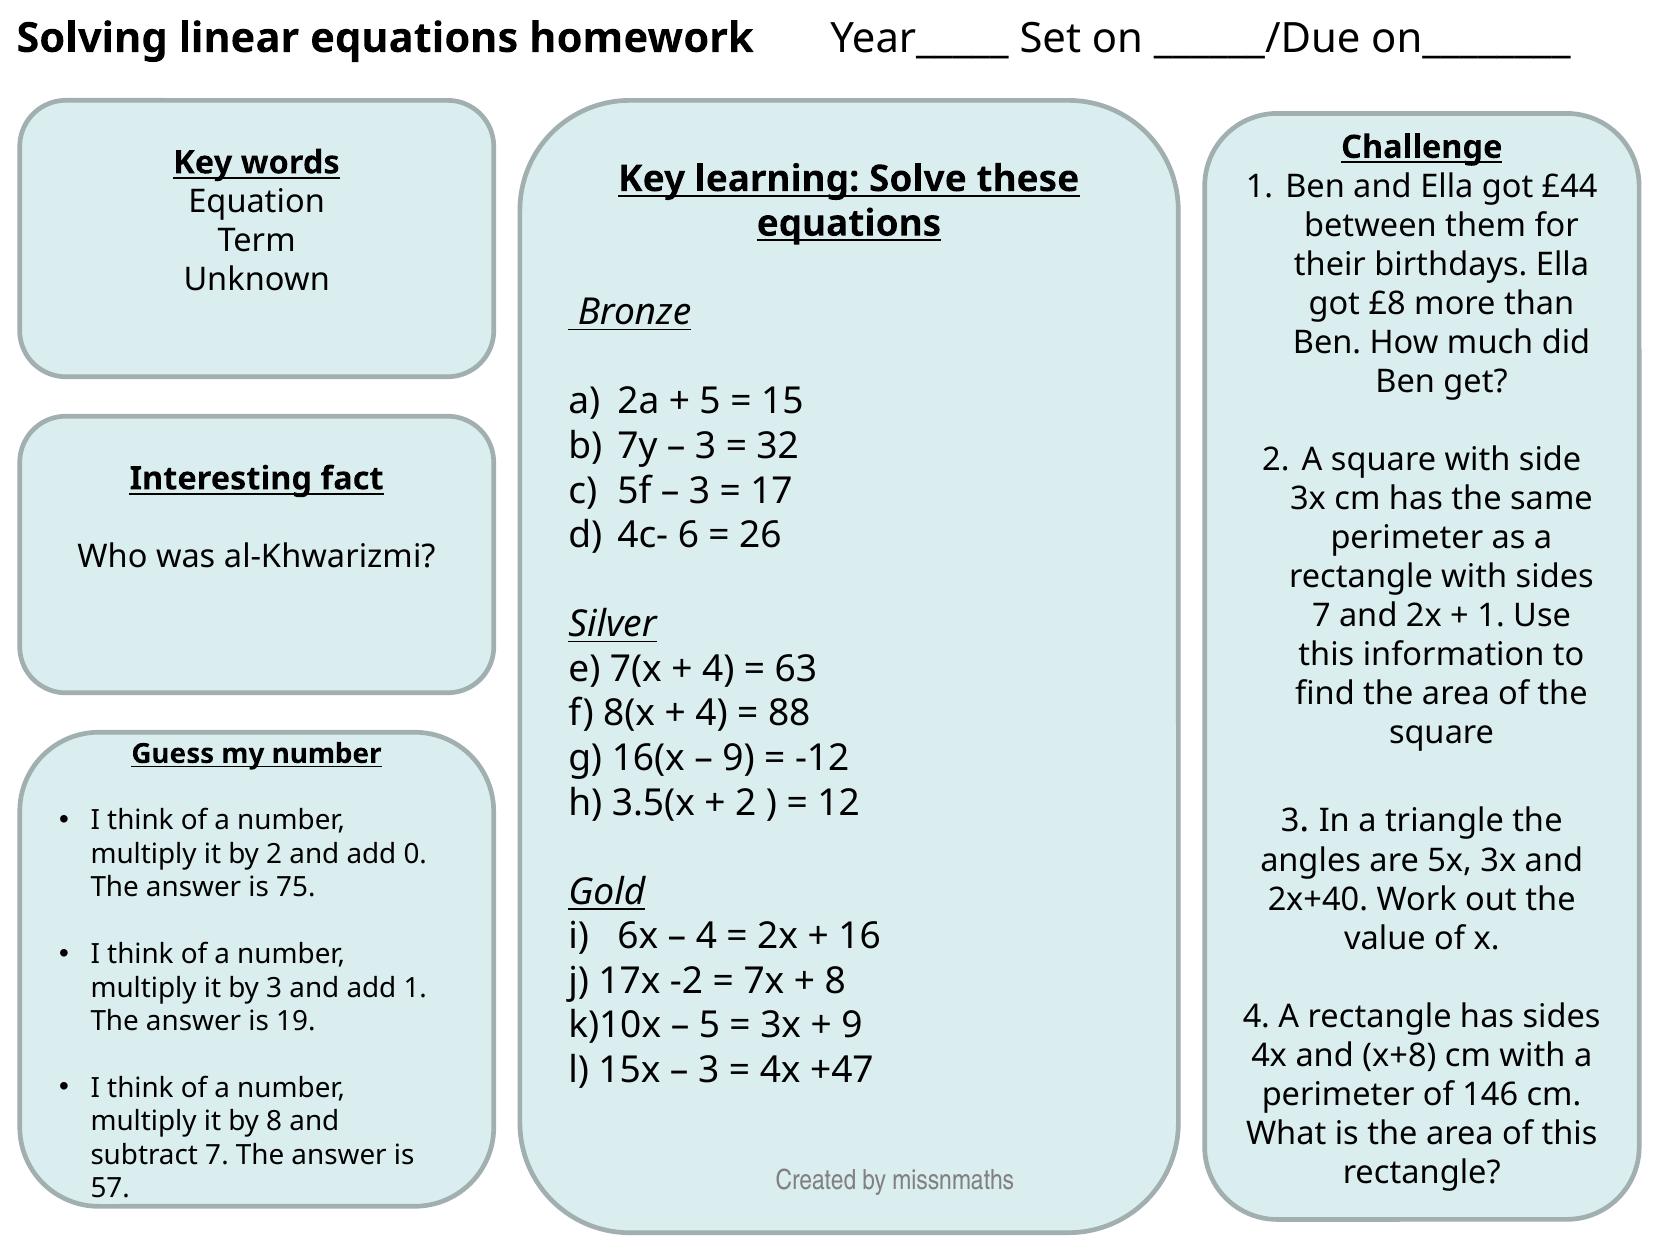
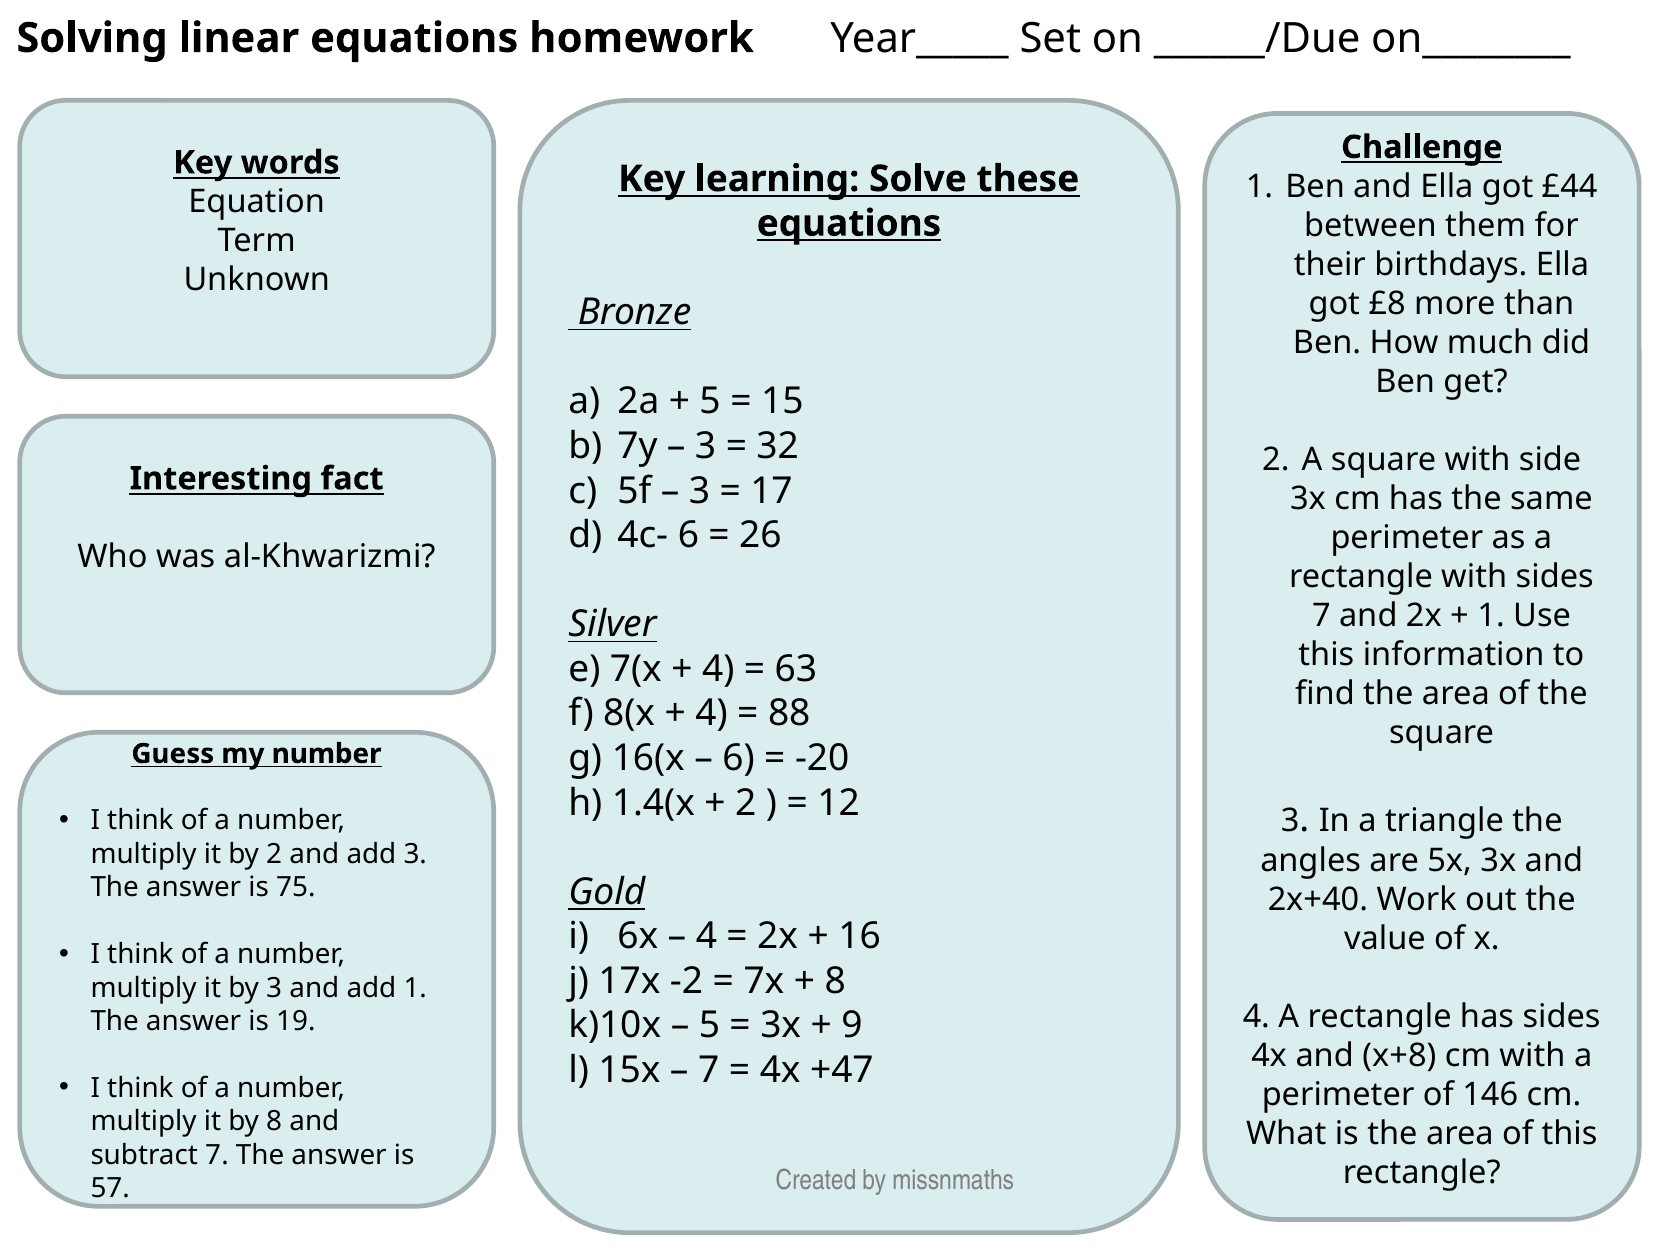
9: 9 -> 6 (739, 758)
-12: -12 -> -20 (822, 758)
3.5(x: 3.5(x -> 1.4(x (653, 803)
add 0: 0 -> 3 (415, 854)
3: 3 -> 7 (709, 1070)
